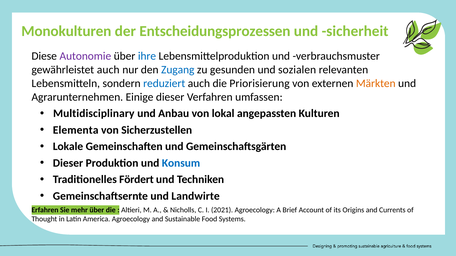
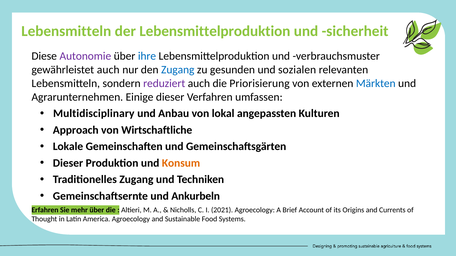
Monokulturen: Monokulturen -> Lebensmitteln (66, 31)
der Entscheidungsprozessen: Entscheidungsprozessen -> Lebensmittelproduktion (215, 31)
reduziert colour: blue -> purple (164, 84)
Märkten colour: orange -> blue (376, 84)
Elementa: Elementa -> Approach (76, 130)
Sicherzustellen: Sicherzustellen -> Wirtschaftliche (157, 130)
Konsum colour: blue -> orange (181, 163)
Traditionelles Fördert: Fördert -> Zugang (136, 180)
Landwirte: Landwirte -> Ankurbeln (196, 196)
